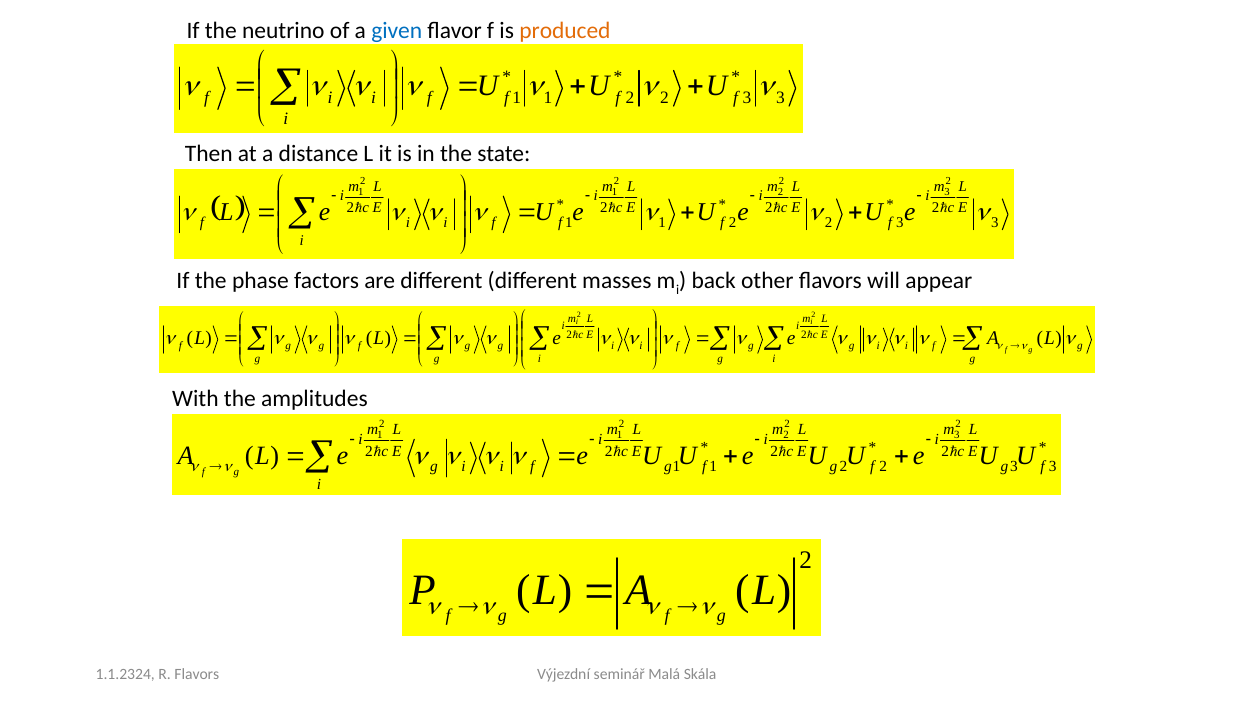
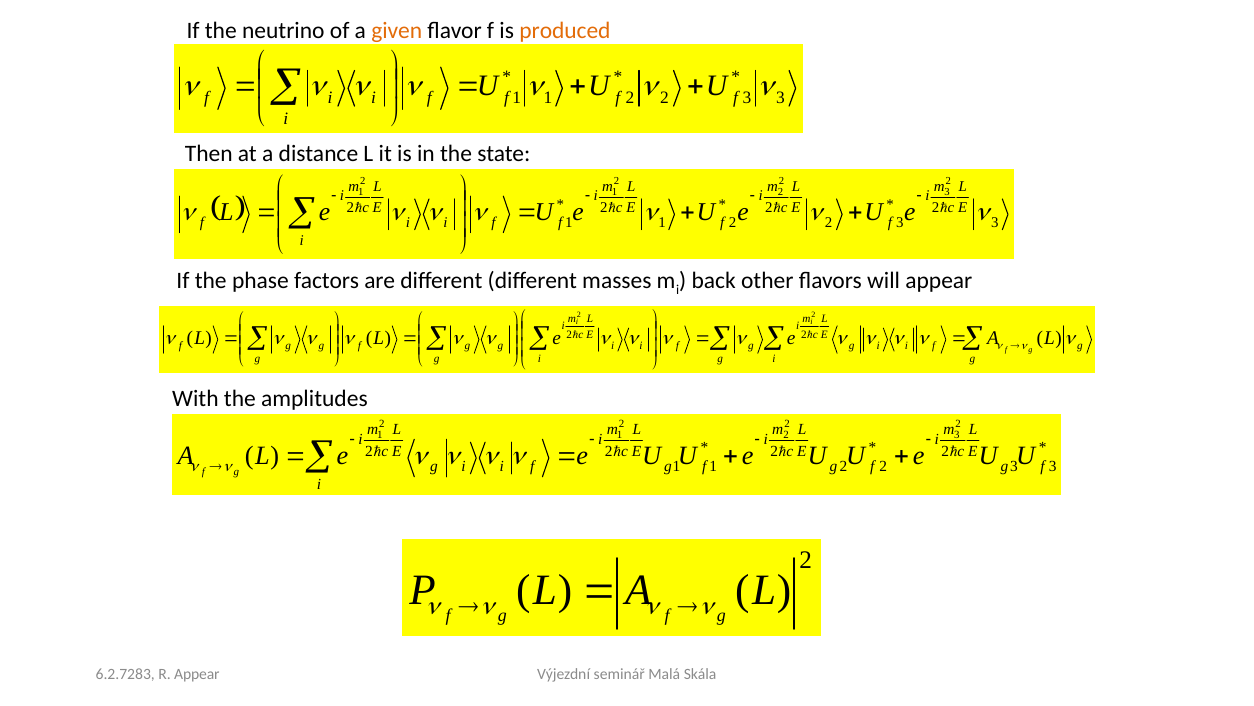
given colour: blue -> orange (397, 30)
1.1.2324: 1.1.2324 -> 6.2.7283 (125, 674)
R Flavors: Flavors -> Appear (197, 674)
